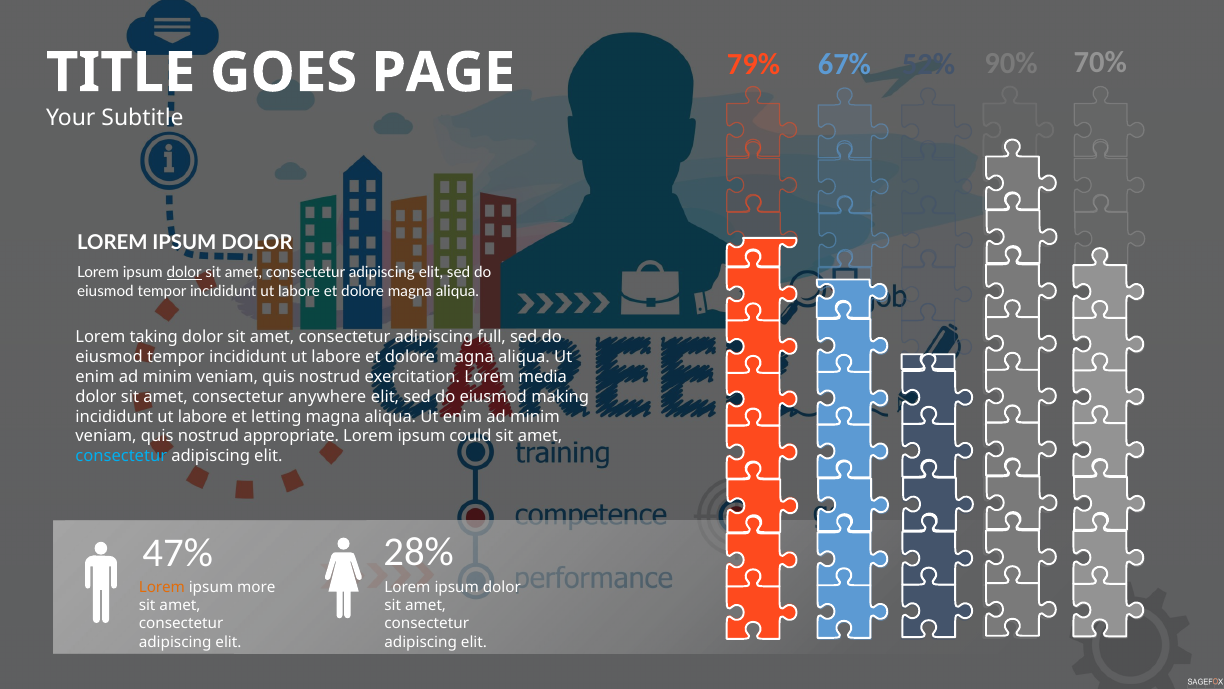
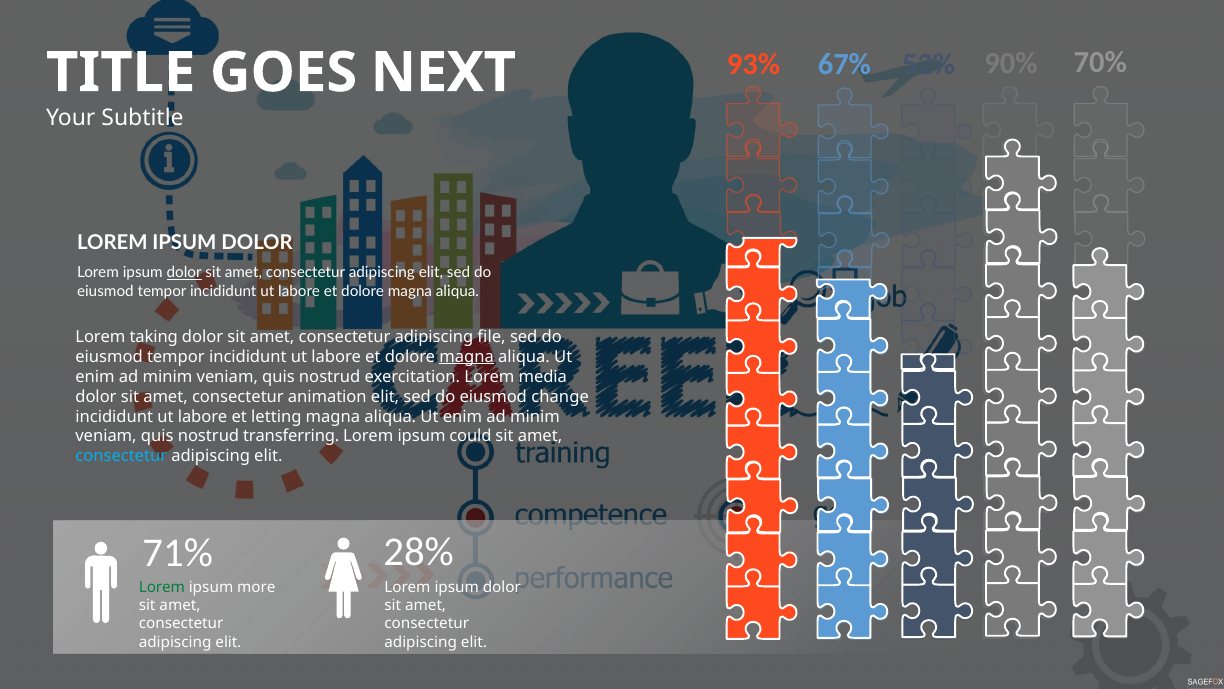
79%: 79% -> 93% (754, 64)
PAGE: PAGE -> NEXT (443, 73)
full: full -> file (492, 337)
magna underline: none -> present (467, 356)
anywhere: anywhere -> animation (327, 396)
making: making -> change (560, 396)
appropriate: appropriate -> transferring (291, 436)
47%: 47% -> 71% (178, 552)
Lorem colour: orange -> green (162, 587)
